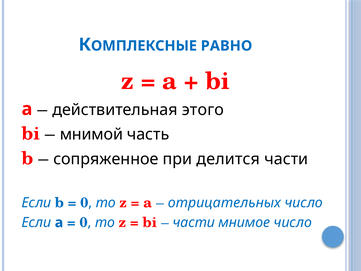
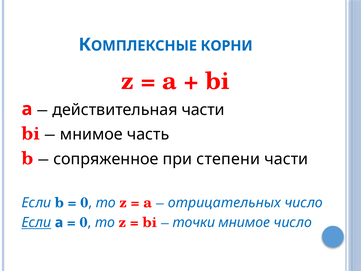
РАВНО: РАВНО -> КОРНИ (227, 46)
действительная этого: этого -> части (203, 110)
мнимой: мнимой -> мнимое (91, 134)
делится: делится -> степени (228, 159)
Если underline: none -> present (36, 222)
части: части -> точки (194, 222)
